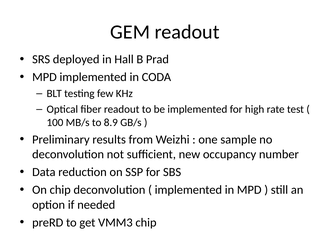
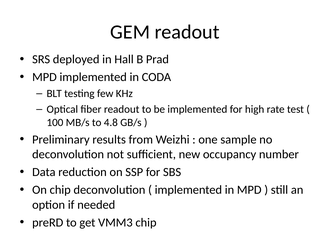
8.9: 8.9 -> 4.8 (111, 123)
